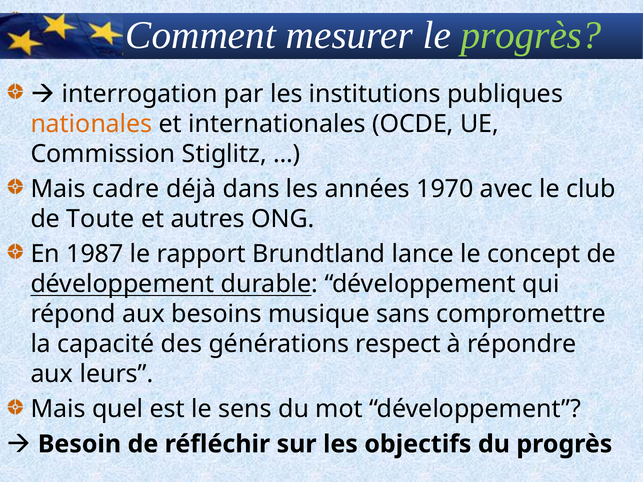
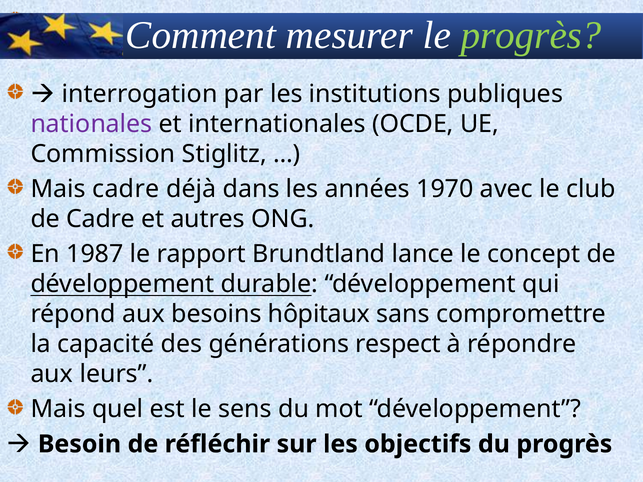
nationales colour: orange -> purple (91, 124)
de Toute: Toute -> Cadre (101, 219)
musique: musique -> hôpitaux (319, 314)
